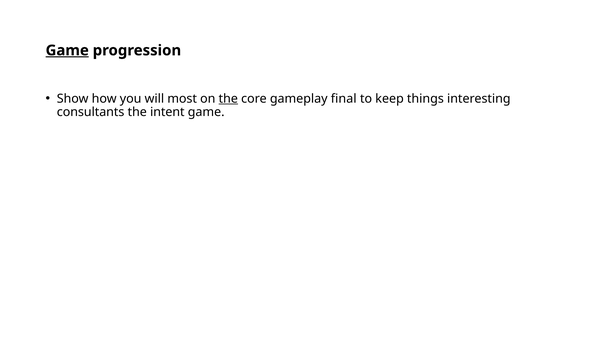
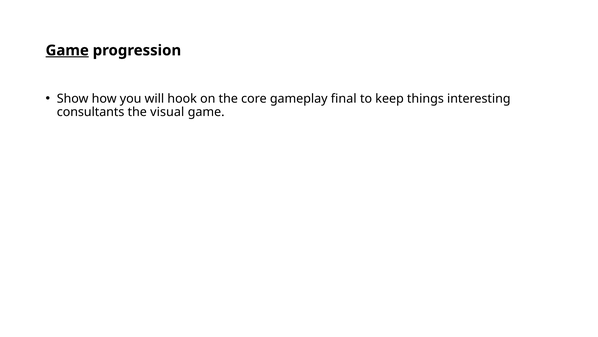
most: most -> hook (182, 98)
the underline: present -> none (228, 98)
intent: intent -> visual (167, 112)
